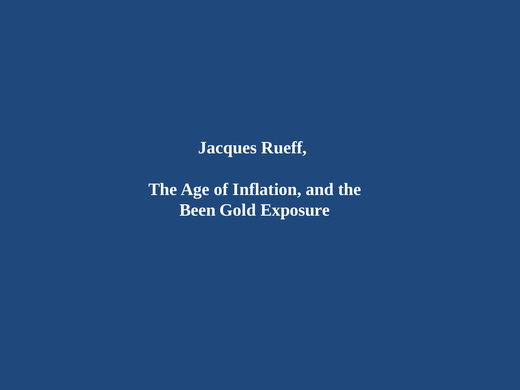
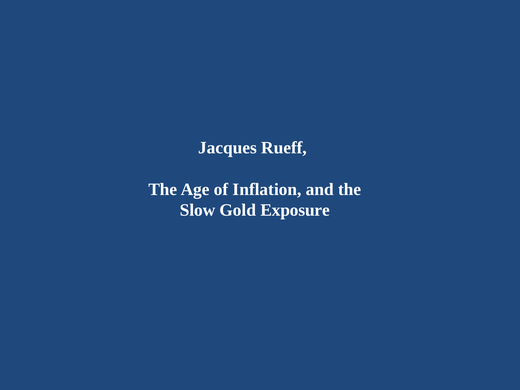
Been: Been -> Slow (198, 210)
